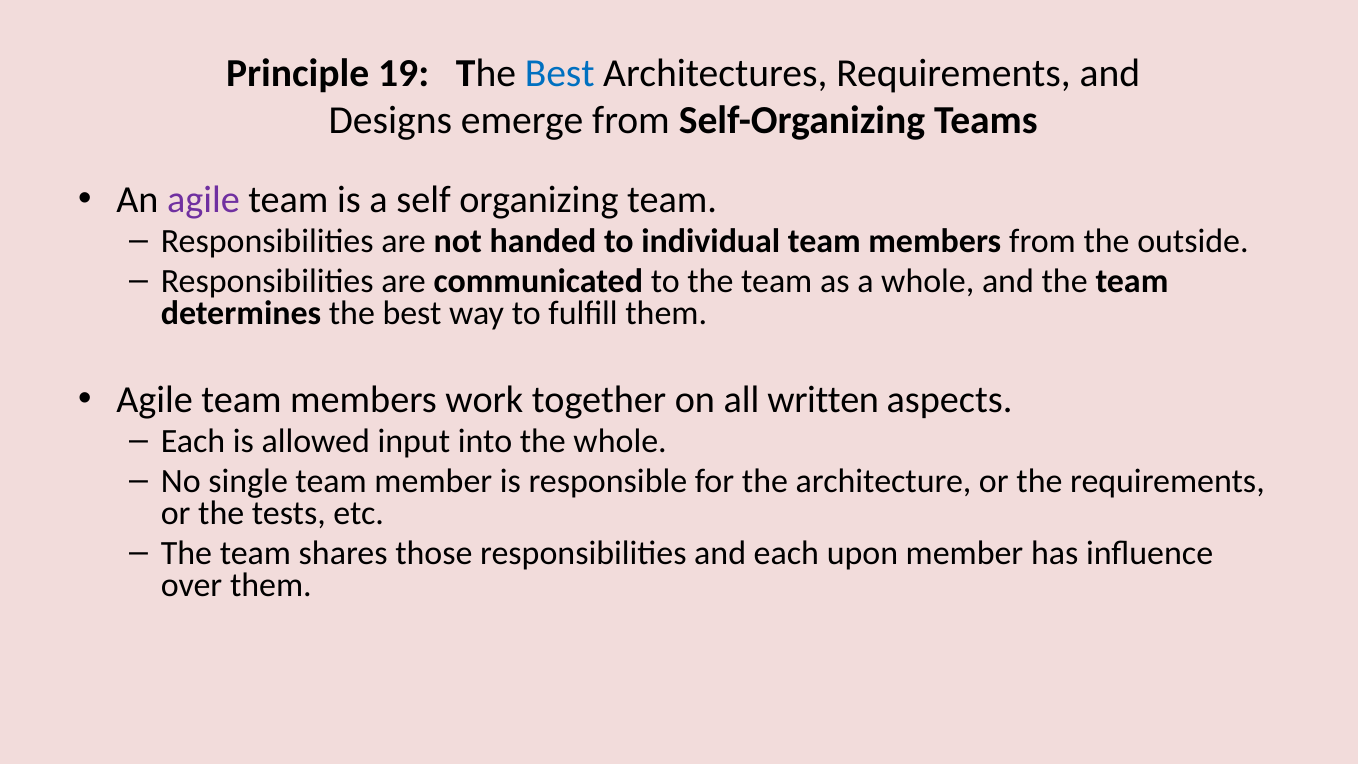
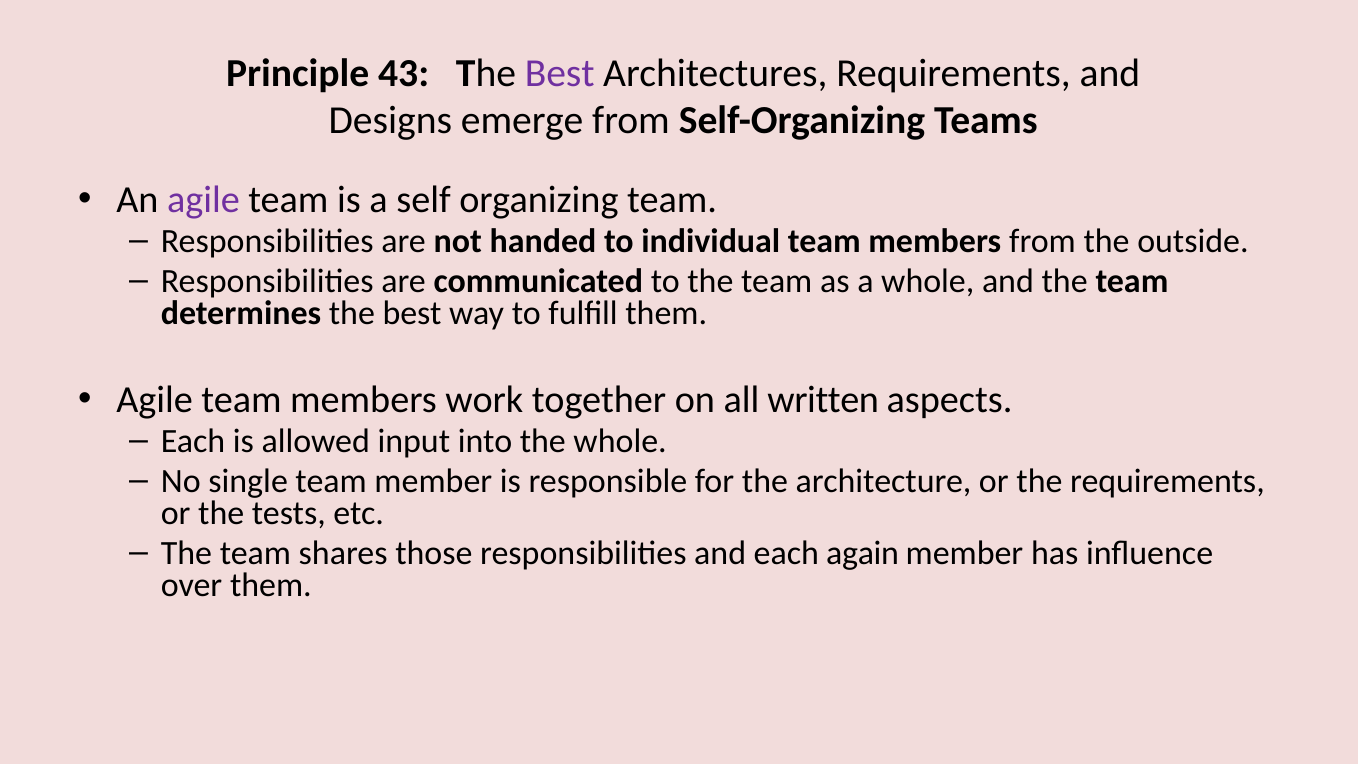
19: 19 -> 43 (404, 73)
Best colour: blue -> purple (560, 73)
upon: upon -> again (863, 553)
